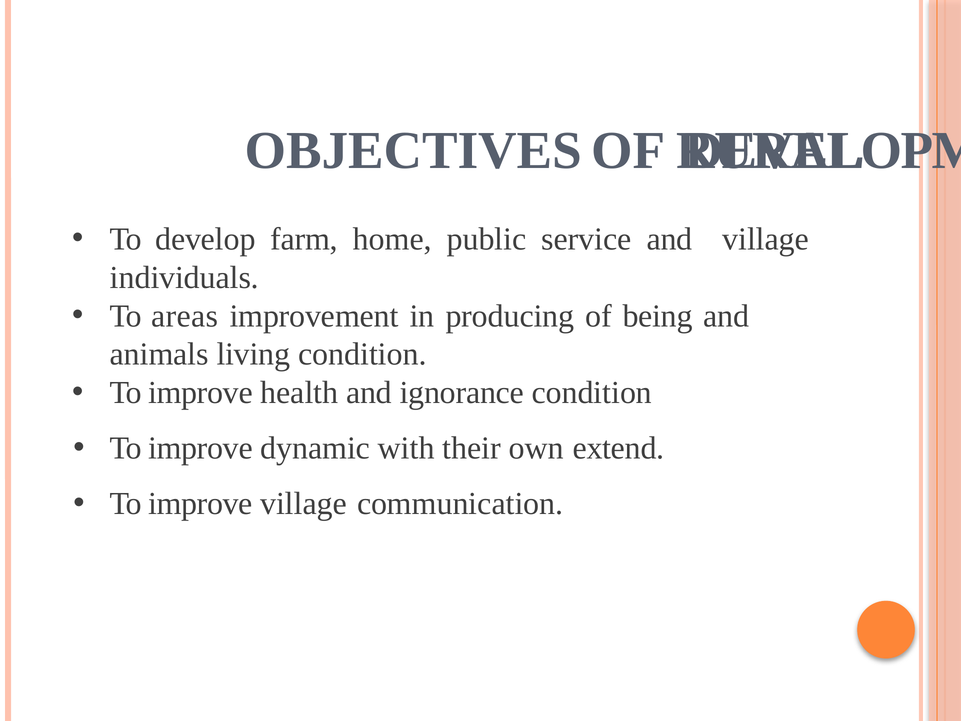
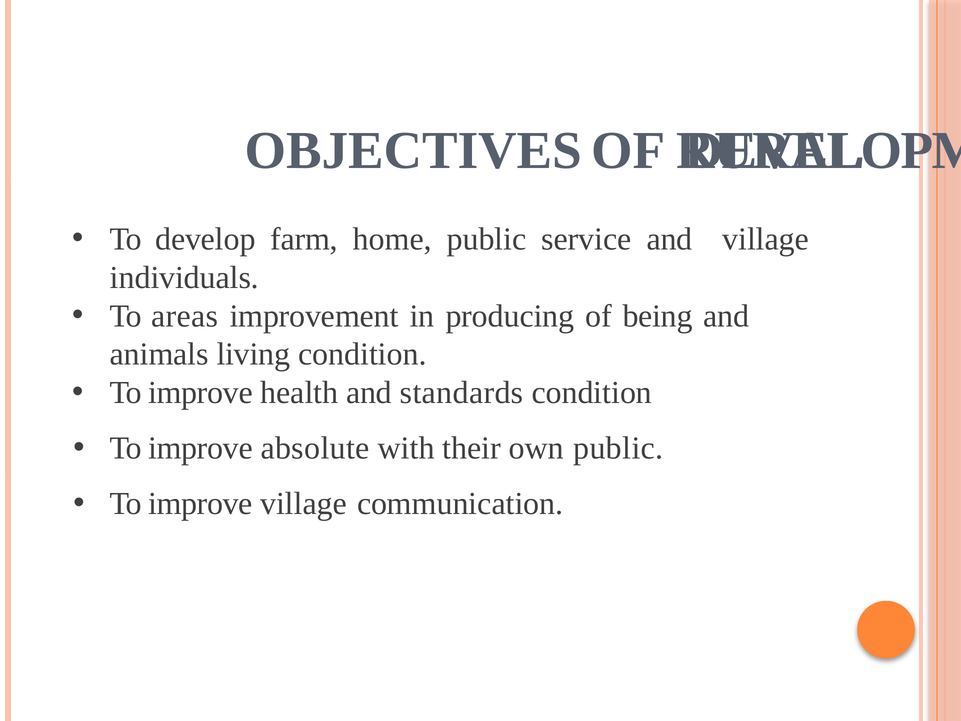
ignorance: ignorance -> standards (462, 393)
dynamic: dynamic -> absolute (315, 448)
own extend: extend -> public (618, 448)
